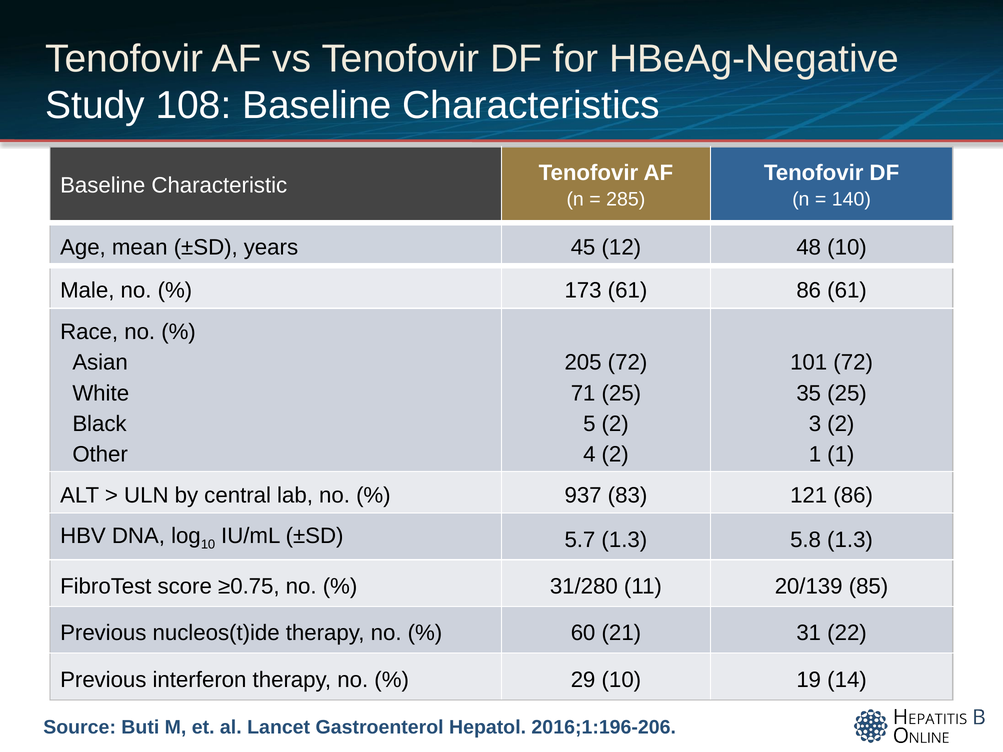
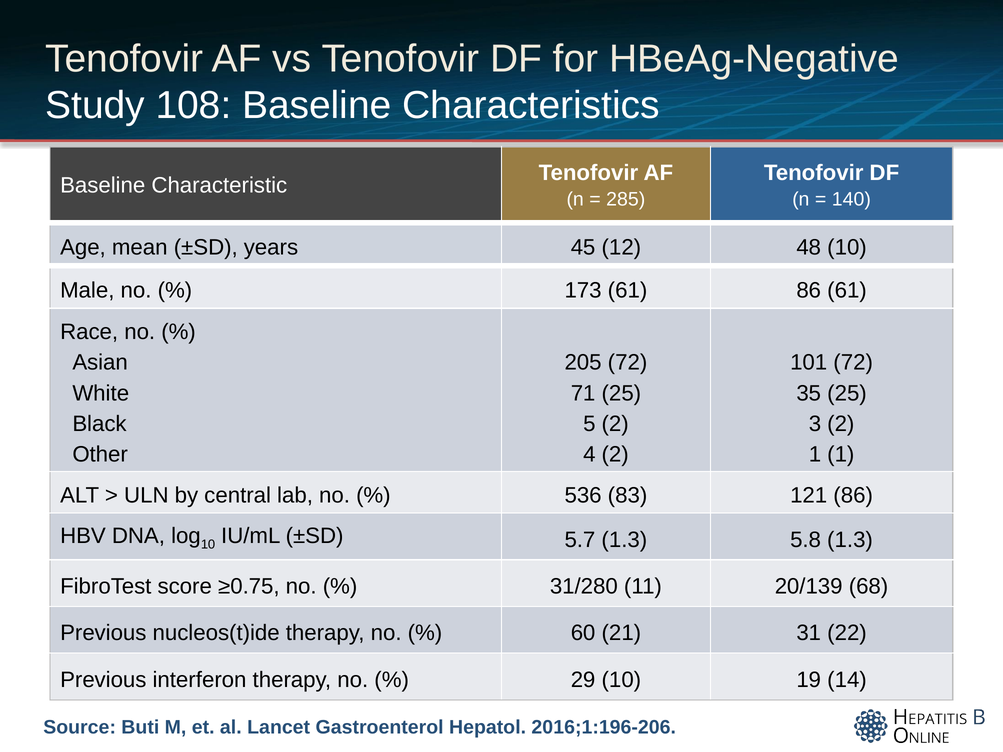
937: 937 -> 536 (583, 496)
85: 85 -> 68 (869, 587)
